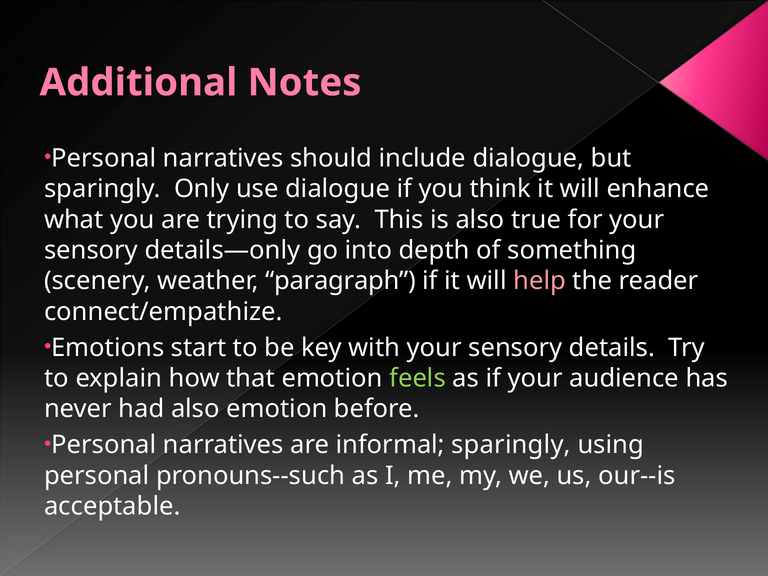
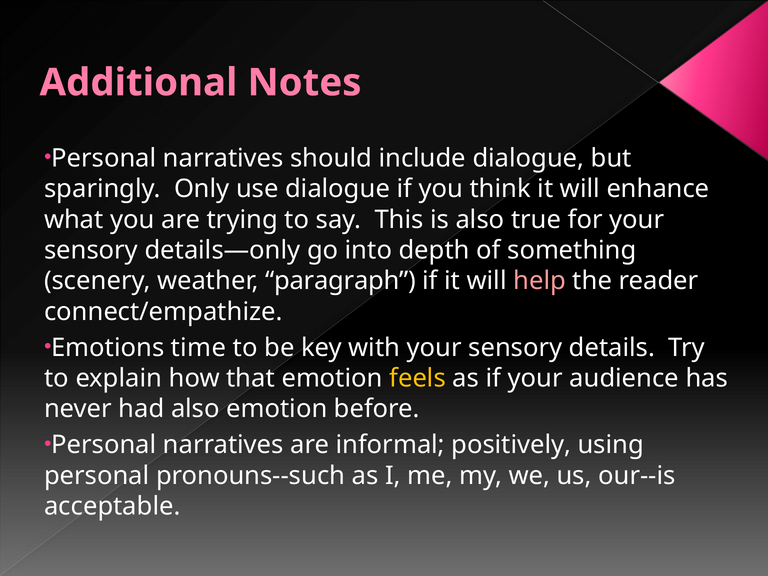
start: start -> time (198, 348)
feels colour: light green -> yellow (418, 378)
informal sparingly: sparingly -> positively (511, 445)
